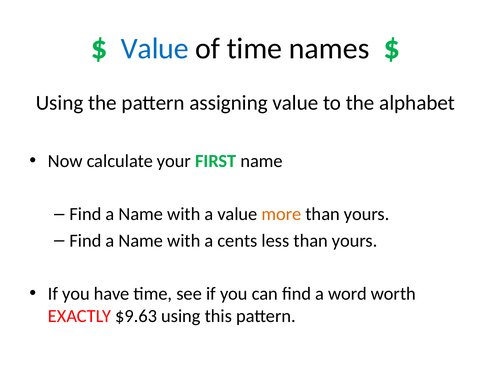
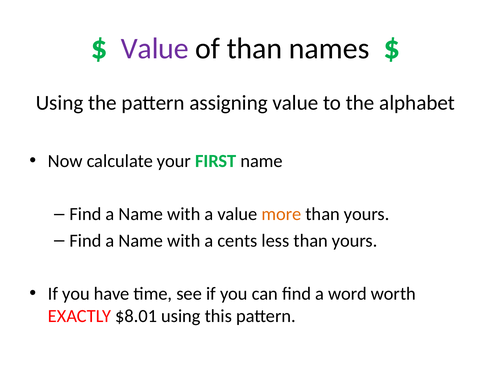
Value colour: blue -> purple (155, 49)
of time: time -> than (254, 49)
$9.63: $9.63 -> $8.01 (136, 315)
